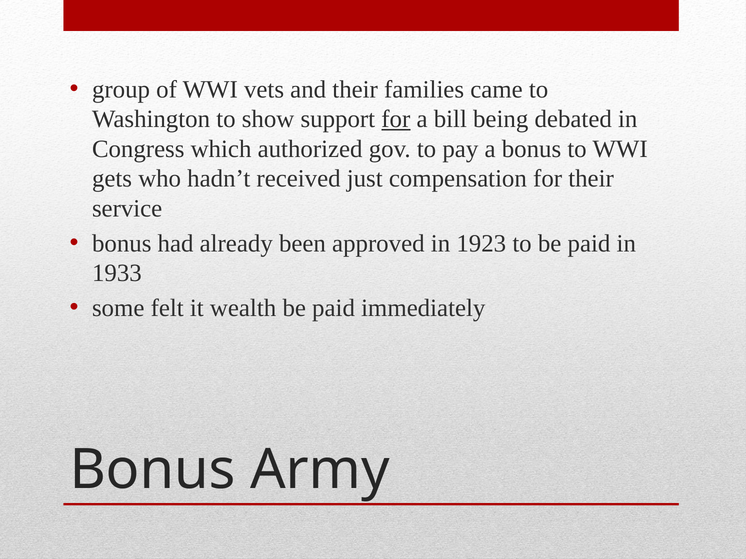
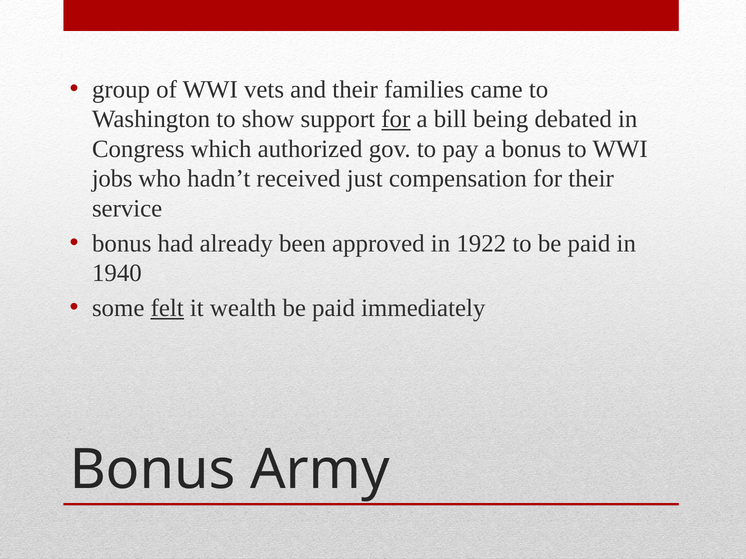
gets: gets -> jobs (112, 179)
1923: 1923 -> 1922 (481, 244)
1933: 1933 -> 1940 (117, 273)
felt underline: none -> present (167, 308)
